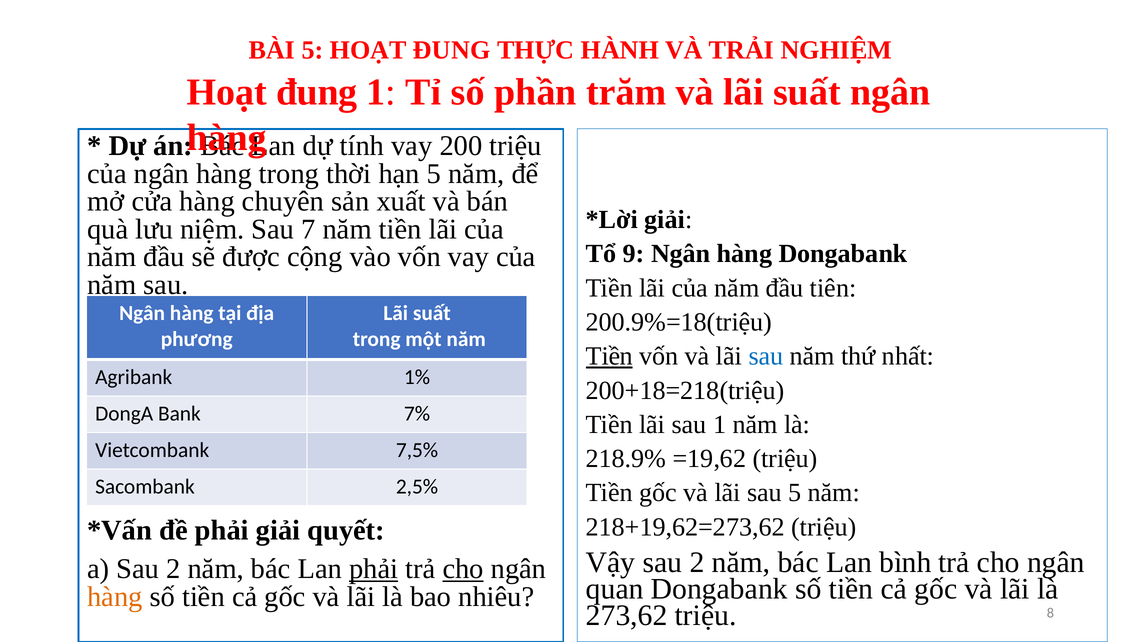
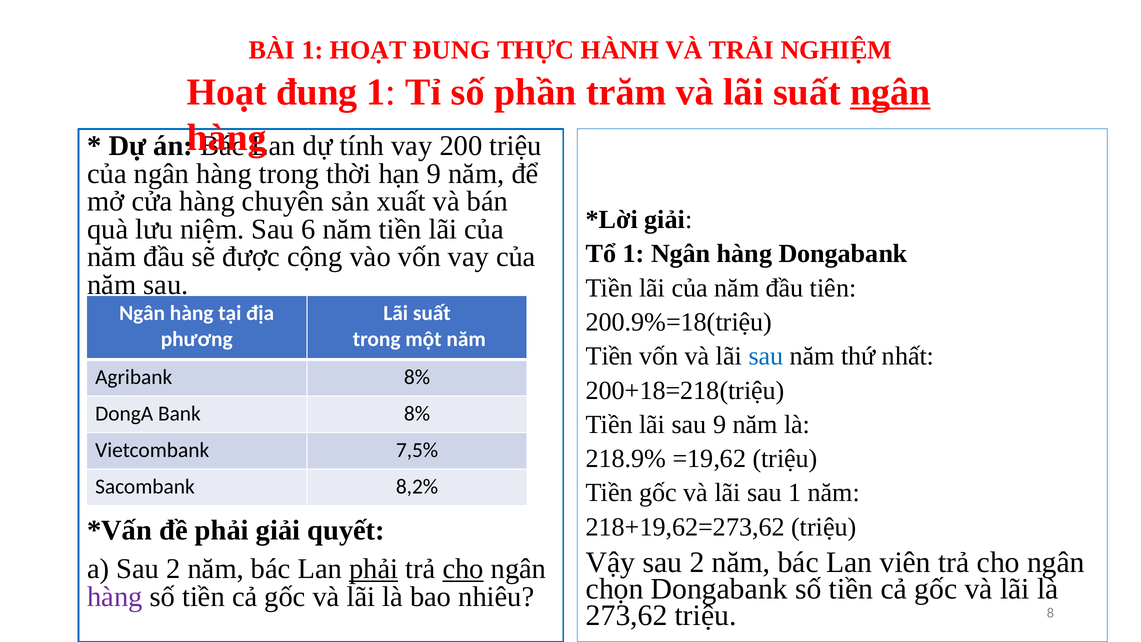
BÀI 5: 5 -> 1 (312, 50)
ngân underline: none -> present (890, 92)
hạn 5: 5 -> 9 (434, 174)
7: 7 -> 6 (308, 229)
Tổ 9: 9 -> 1 (634, 254)
Tiền underline: present -> none (609, 356)
Agribank 1%: 1% -> 8% (417, 377)
Bank 7%: 7% -> 8% (417, 413)
sau 1: 1 -> 9 (720, 424)
2,5%: 2,5% -> 8,2% (417, 486)
sau 5: 5 -> 1 (795, 493)
bình: bình -> viên (905, 562)
quan: quan -> chọn (615, 589)
hàng colour: orange -> purple (115, 596)
